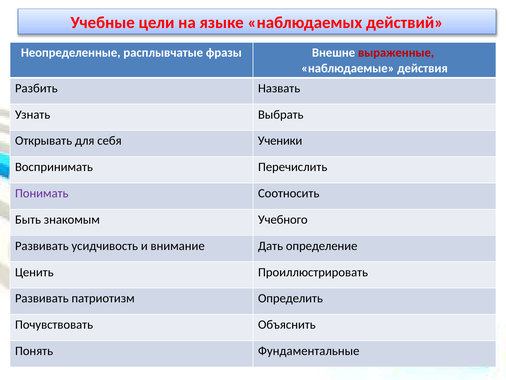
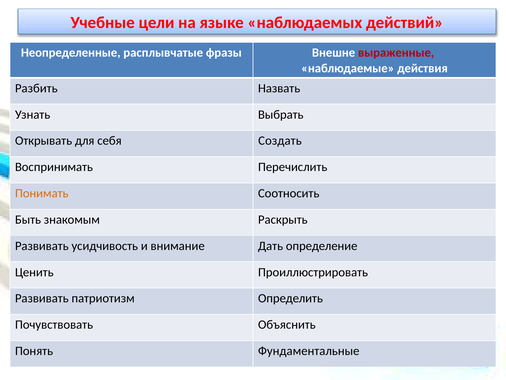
Ученики: Ученики -> Создать (280, 141)
Понимать colour: purple -> orange (42, 193)
Учебного: Учебного -> Раскрыть (283, 219)
